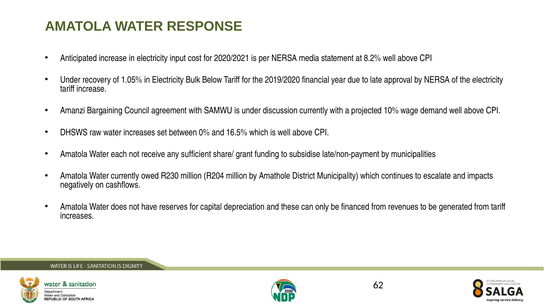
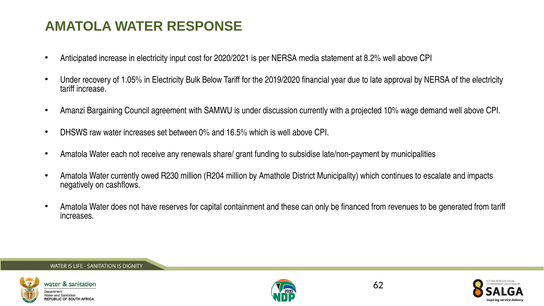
sufficient: sufficient -> renewals (196, 154)
depreciation: depreciation -> containment (244, 207)
